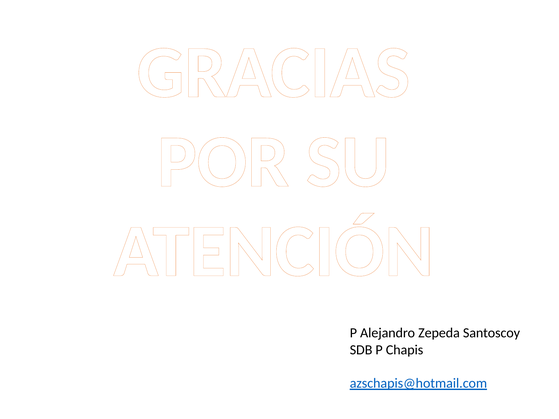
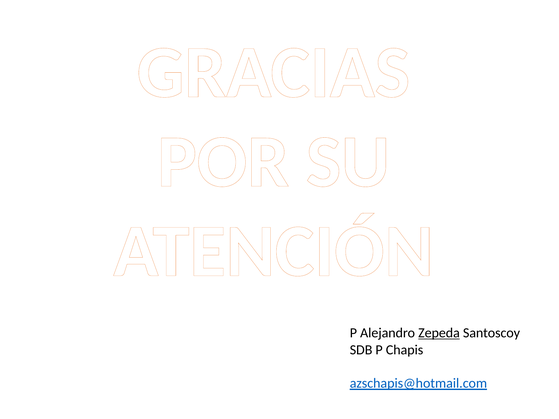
Zepeda underline: none -> present (439, 333)
